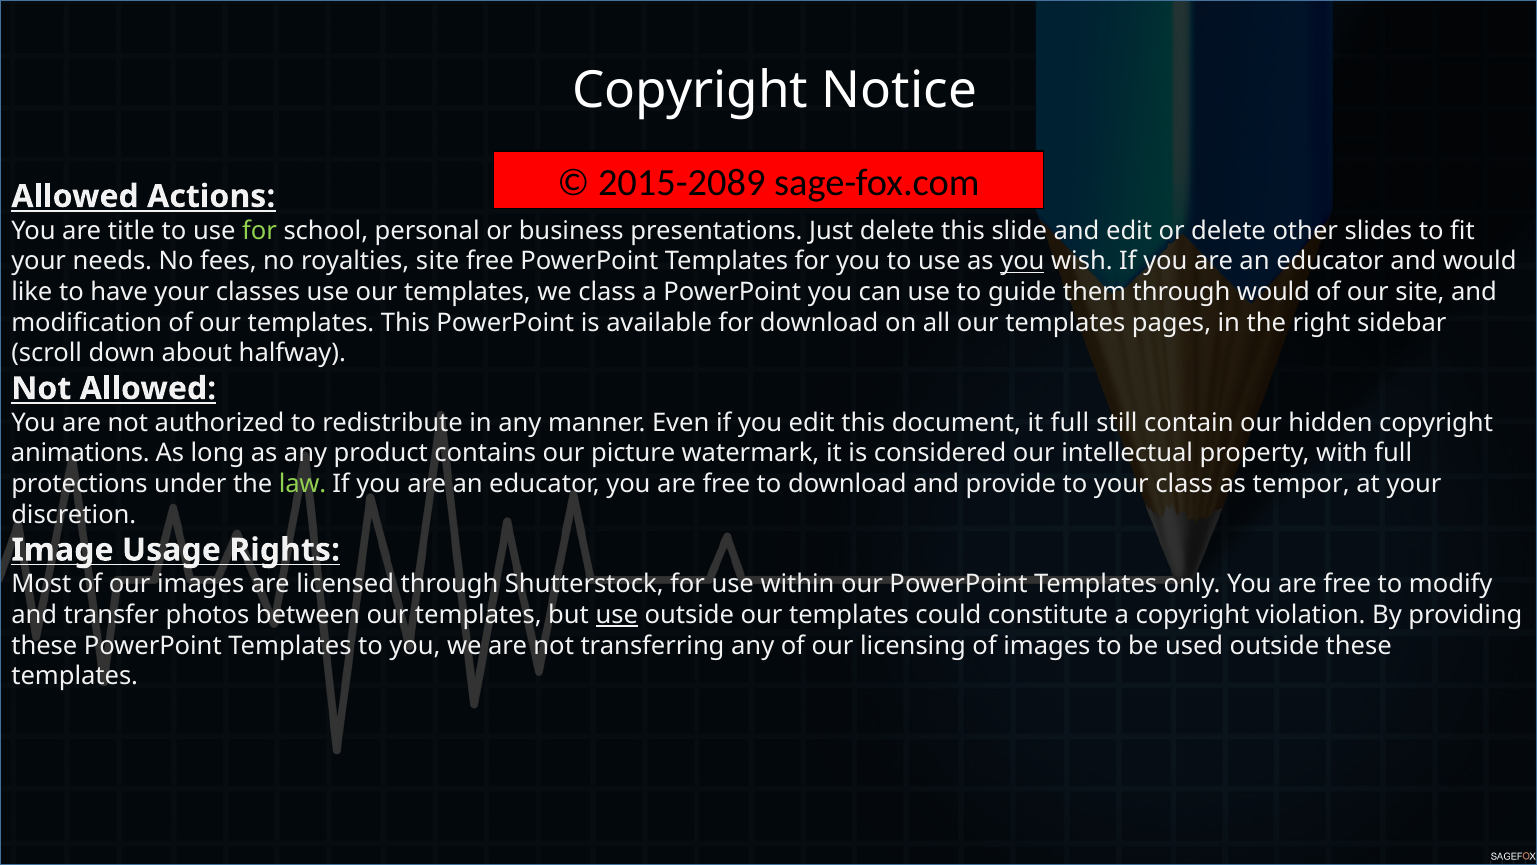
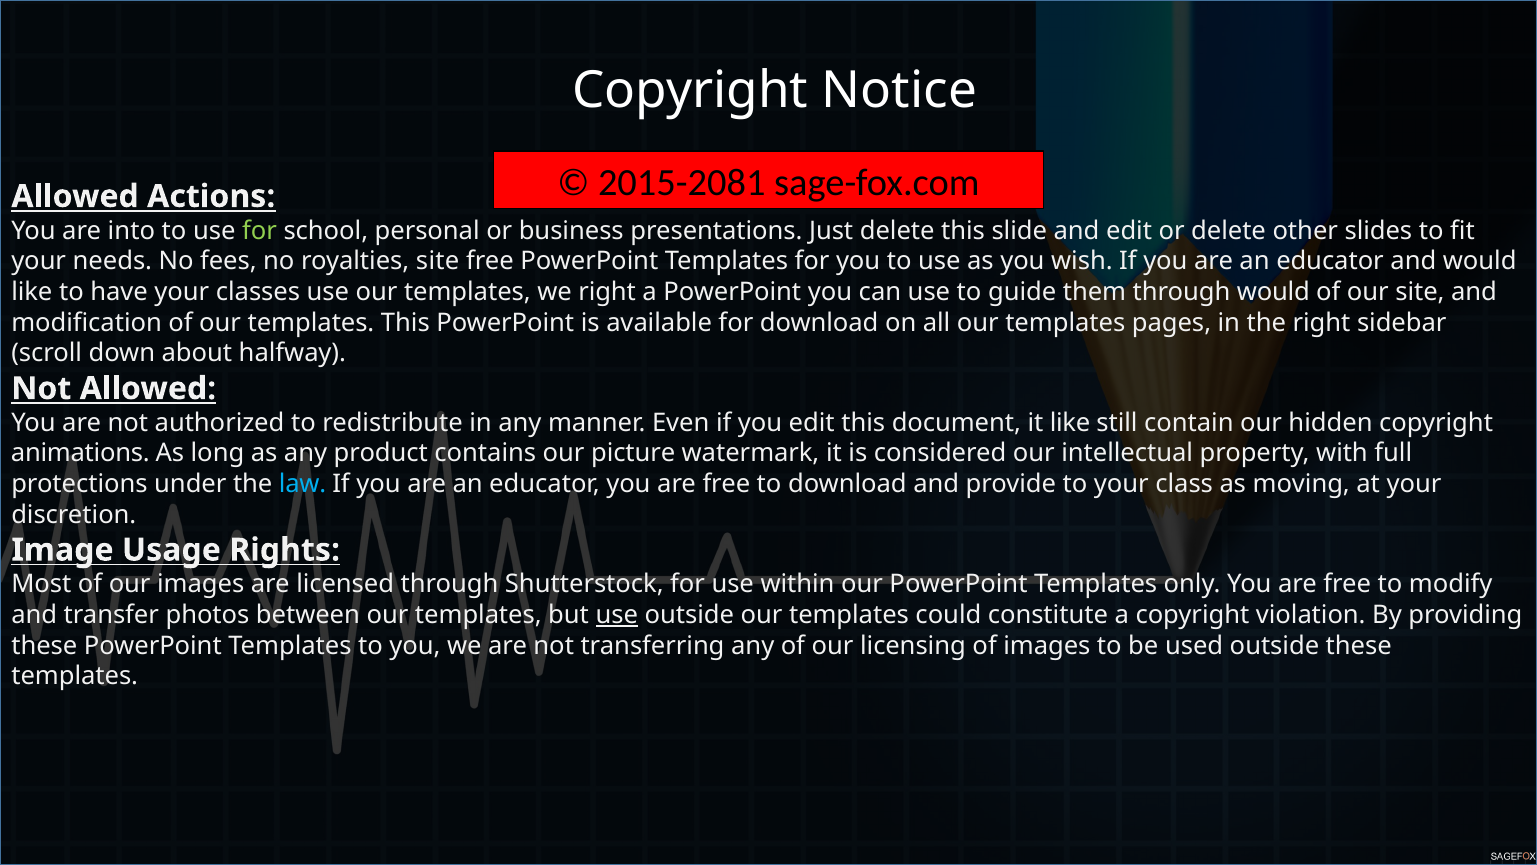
2015-2089: 2015-2089 -> 2015-2081 (682, 182)
title: title -> into (131, 230)
you underline: present -> none (1022, 261)
we class: class -> right (607, 292)
it full: full -> like (1070, 423)
law colour: light green -> light blue (303, 484)
tempor: tempor -> moving (1301, 484)
